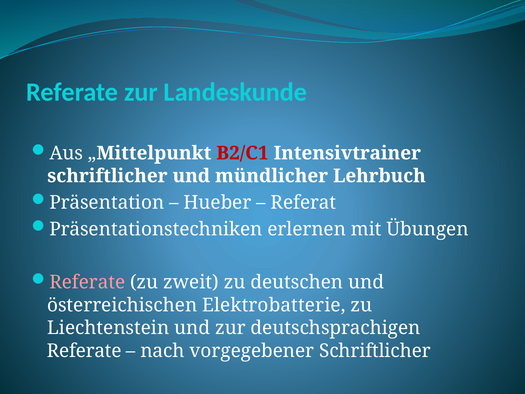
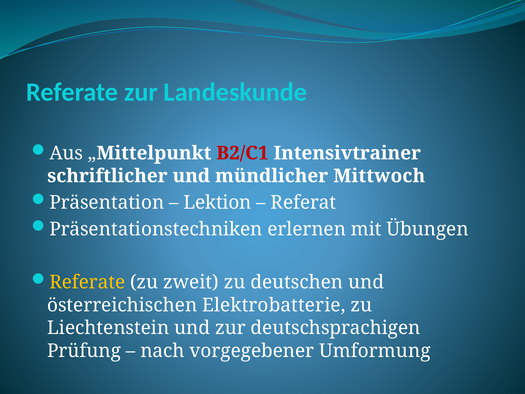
Lehrbuch: Lehrbuch -> Mittwoch (379, 176)
Hueber: Hueber -> Lektion (218, 202)
Referate colour: pink -> yellow (87, 282)
Referate: Referate -> Prüfung (84, 351)
vorgegebener Schriftlicher: Schriftlicher -> Umformung (375, 351)
